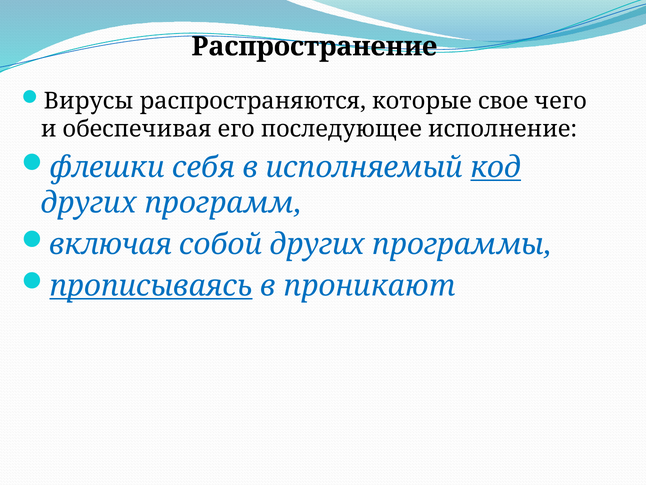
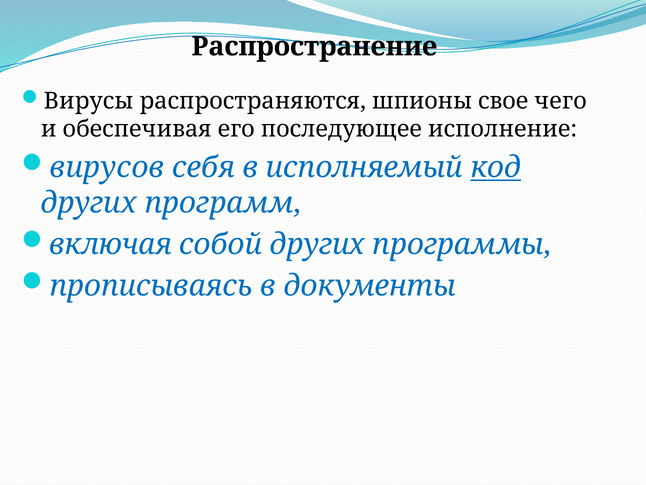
которые: которые -> шпионы (422, 101)
флешки: флешки -> вирусов (107, 167)
прописываясь underline: present -> none (151, 286)
проникают: проникают -> документы (370, 286)
